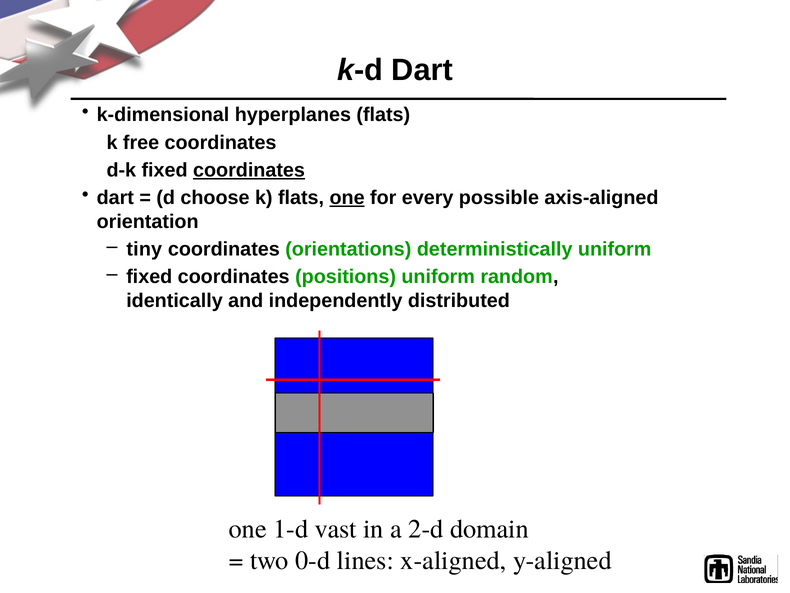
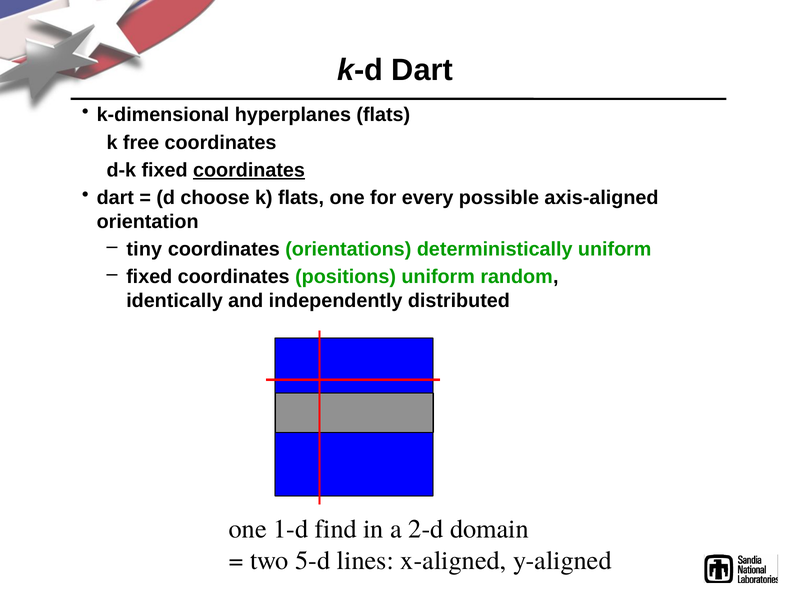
one underline: present -> none (347, 198)
vast: vast -> find (336, 529)
0-d: 0-d -> 5-d (313, 560)
